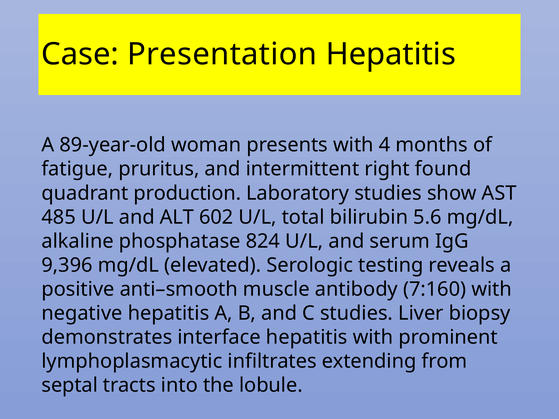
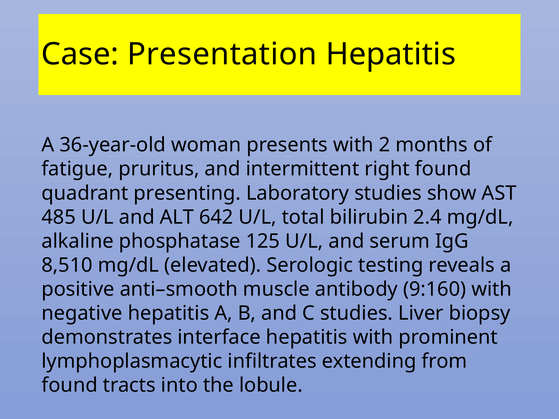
89-year-old: 89-year-old -> 36-year-old (113, 145)
4: 4 -> 2 (385, 145)
production: production -> presenting (187, 193)
602: 602 -> 642 (216, 217)
5.6: 5.6 -> 2.4 (427, 217)
824: 824 -> 125 (263, 241)
9,396: 9,396 -> 8,510 (67, 265)
7:160: 7:160 -> 9:160 (435, 289)
septal: septal -> found (70, 385)
